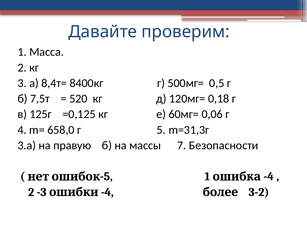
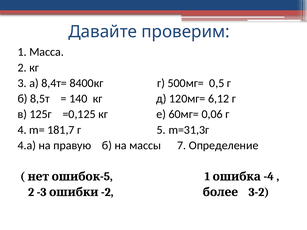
7,5т: 7,5т -> 8,5т (40, 99)
520: 520 -> 140 (78, 99)
0,18: 0,18 -> 6,12 (219, 99)
658,0: 658,0 -> 181,7 (61, 130)
3.а: 3.а -> 4.а (27, 146)
Безопасности: Безопасности -> Определение (224, 146)
-3 -4: -4 -> -2 (107, 192)
